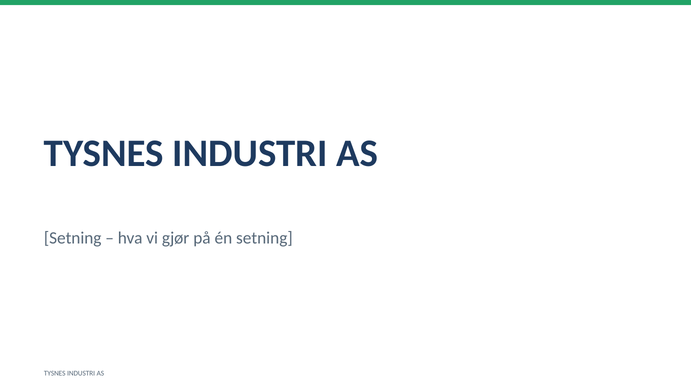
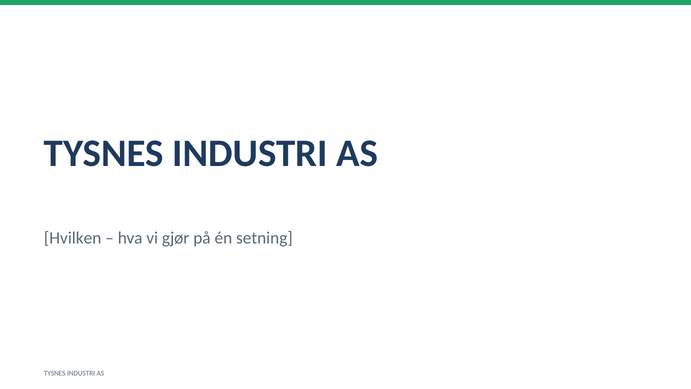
Setning: Setning -> Hvilken (73, 238)
